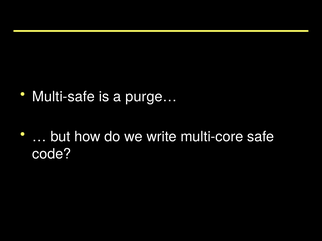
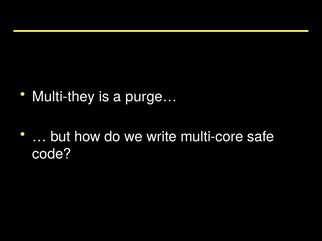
Multi-safe: Multi-safe -> Multi-they (64, 97)
